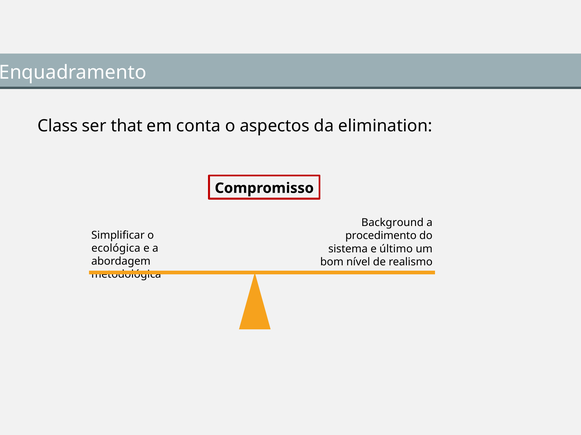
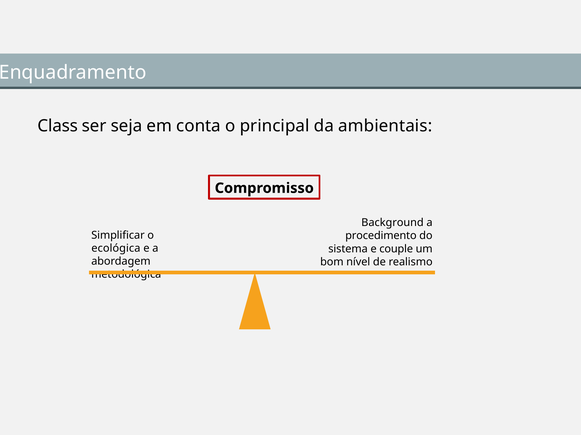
that: that -> seja (127, 126)
aspectos: aspectos -> principal (275, 126)
elimination: elimination -> ambientais (385, 126)
último: último -> couple (396, 249)
